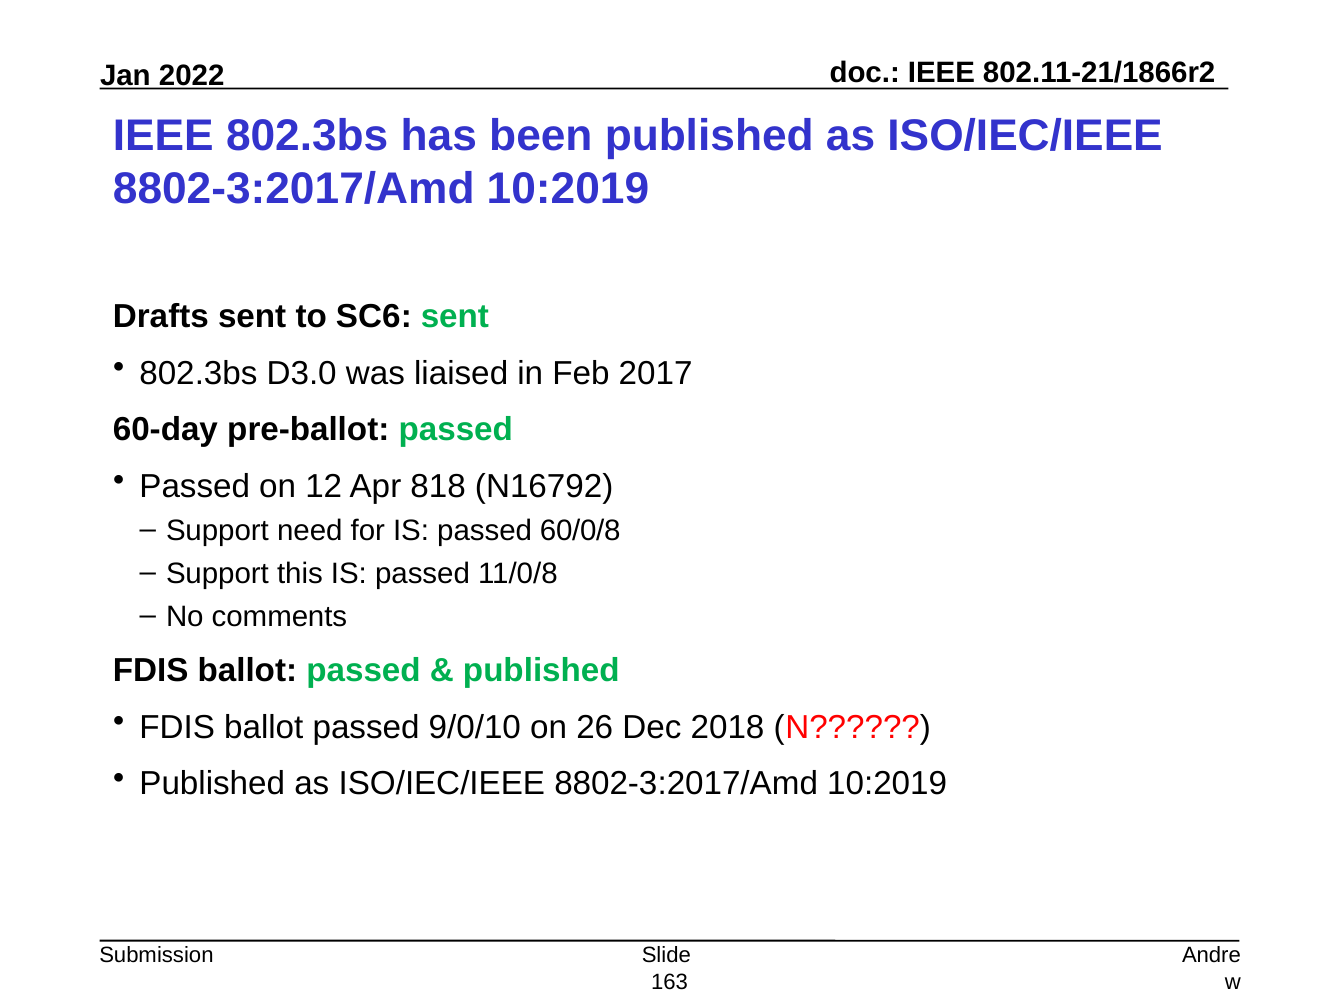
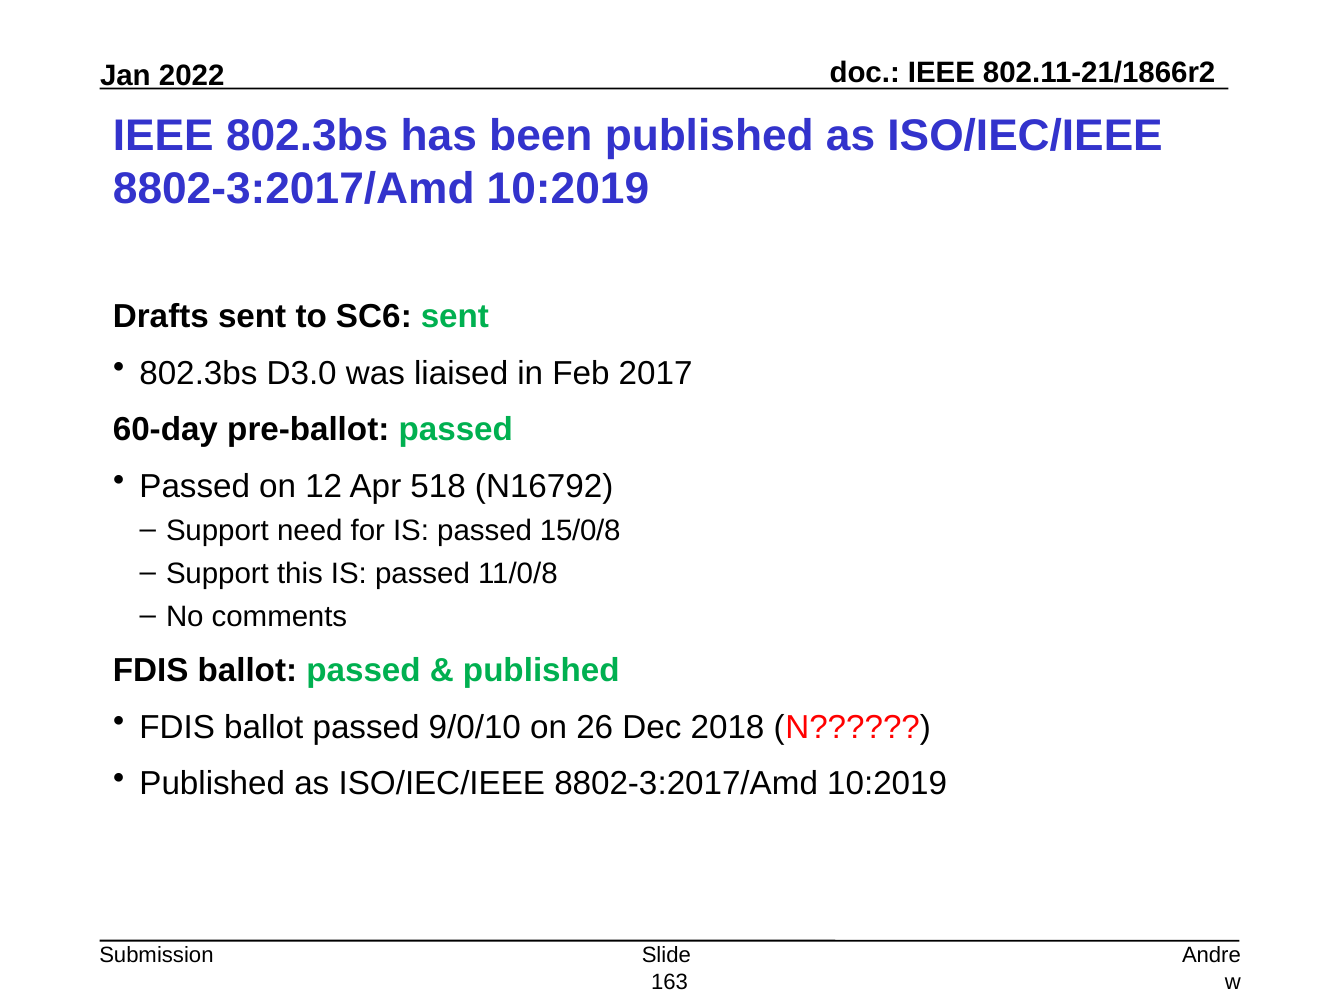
818: 818 -> 518 (438, 486)
60/0/8: 60/0/8 -> 15/0/8 (580, 531)
